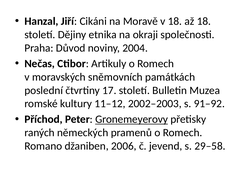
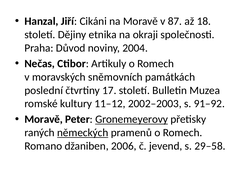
v 18: 18 -> 87 (175, 21)
Příchod: Příchod -> Moravě (44, 119)
německých underline: none -> present (83, 133)
